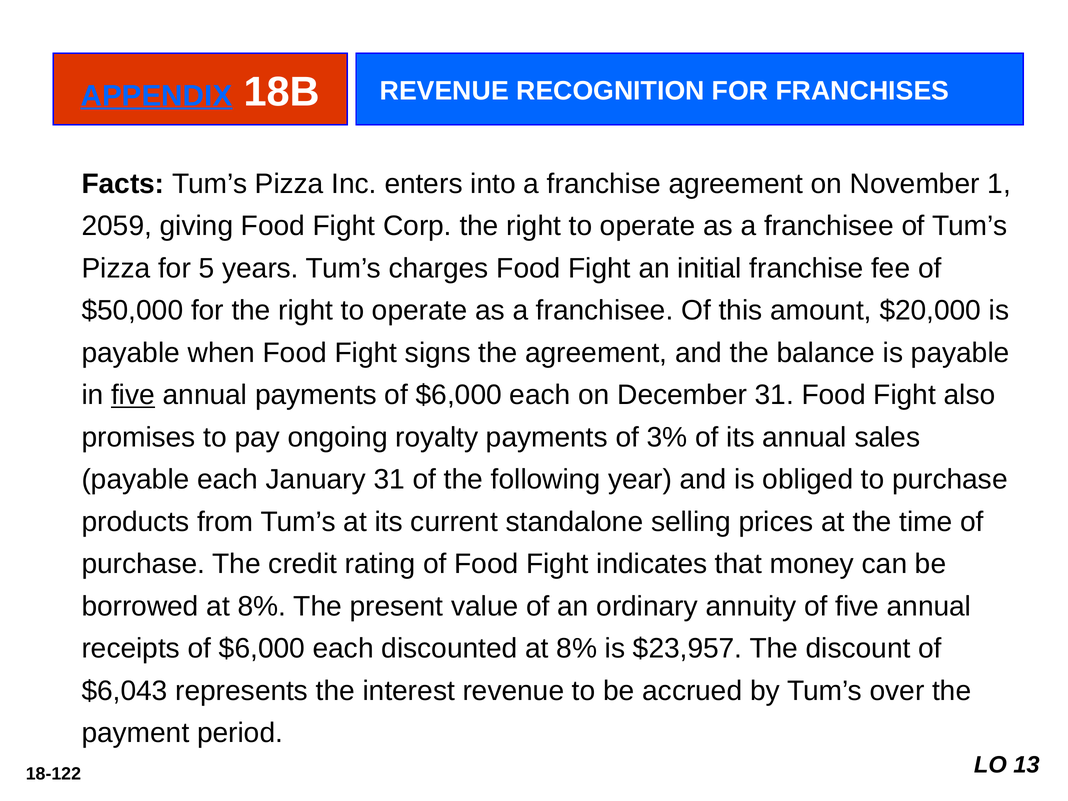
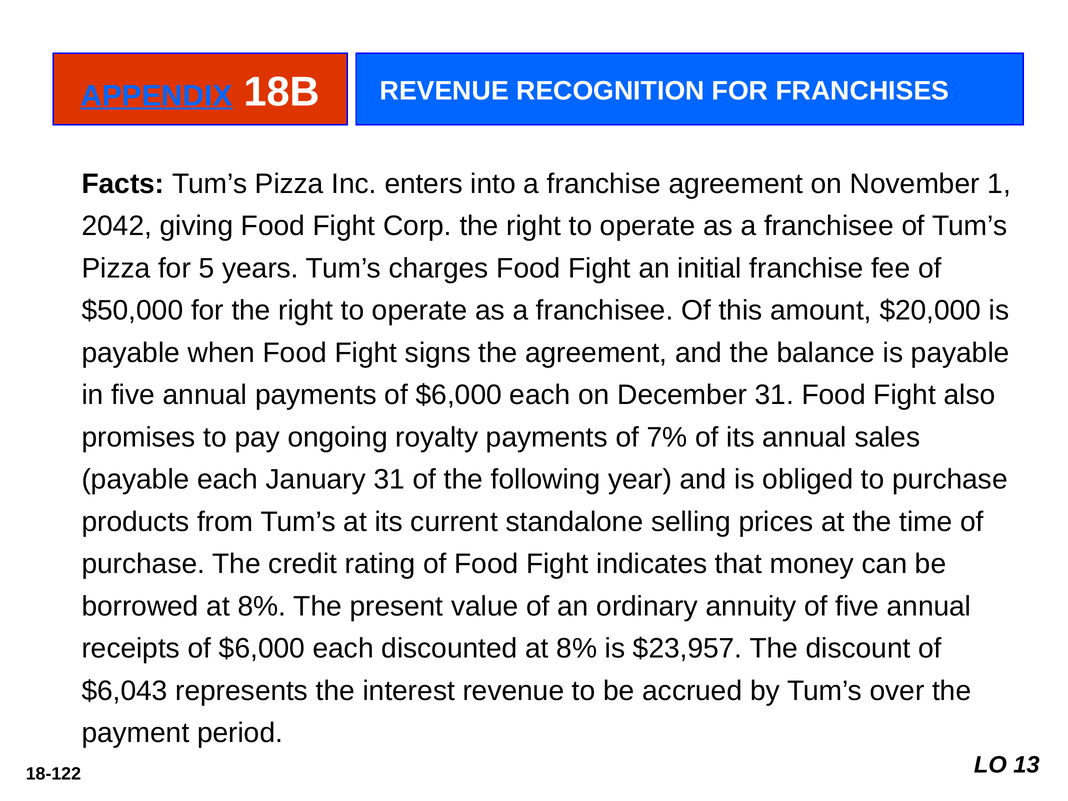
2059: 2059 -> 2042 (117, 226)
five underline: present -> none (133, 395)
3%: 3% -> 7% (667, 437)
